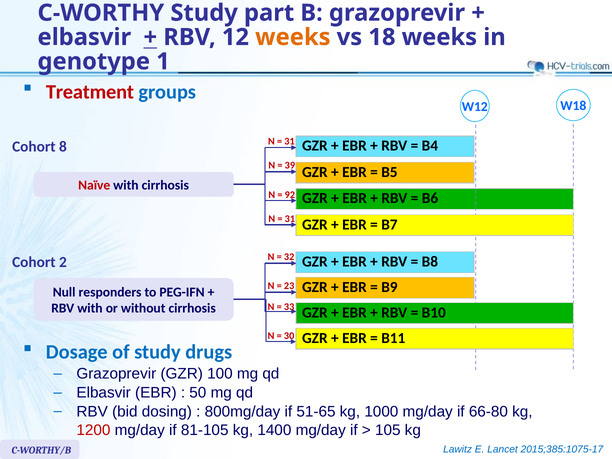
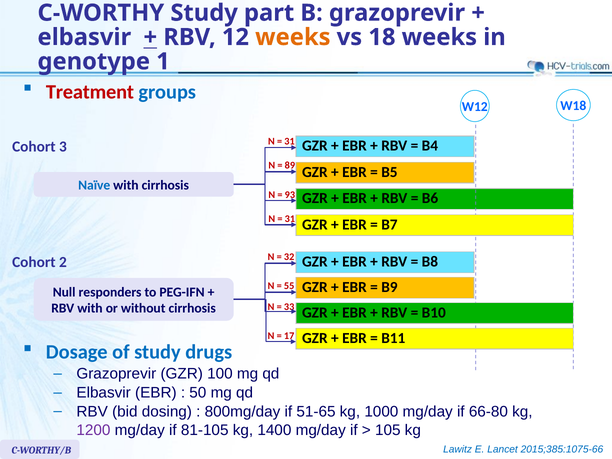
8: 8 -> 3 (63, 146)
39: 39 -> 89 (290, 165)
Naïve colour: red -> blue (94, 185)
92: 92 -> 93 (290, 195)
23: 23 -> 55 (289, 286)
30: 30 -> 17 (289, 336)
1200 colour: red -> purple (93, 430)
2015;385:1075-17: 2015;385:1075-17 -> 2015;385:1075-66 (562, 449)
